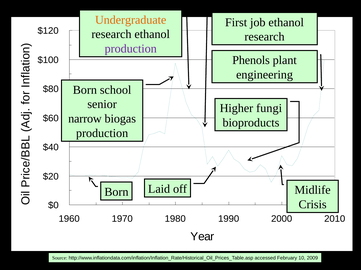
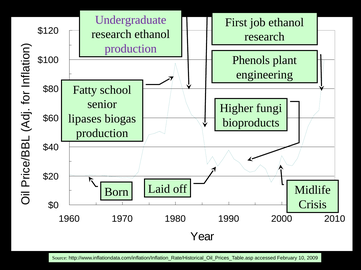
Undergraduate colour: orange -> purple (131, 20)
Born: Born -> Fatty (85, 90)
narrow: narrow -> lipases (85, 119)
